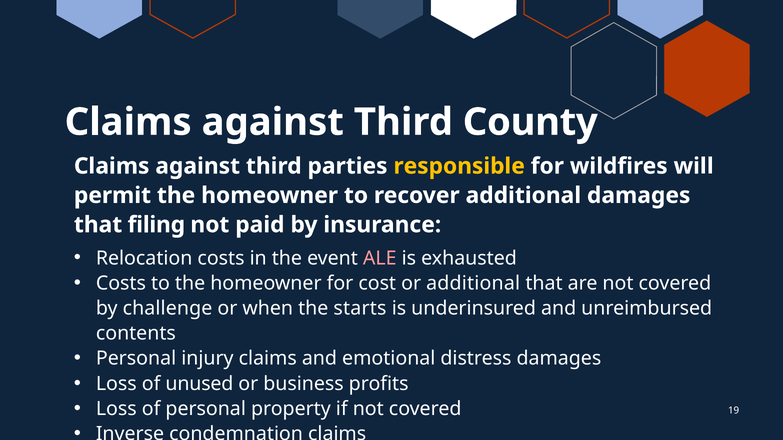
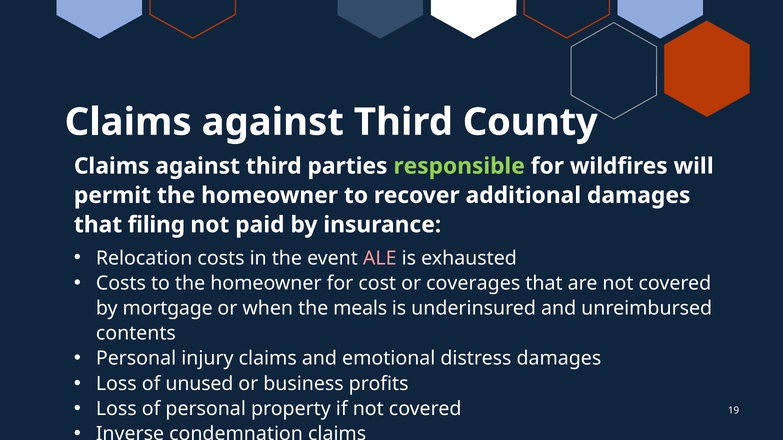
responsible colour: yellow -> light green (459, 166)
or additional: additional -> coverages (473, 283)
challenge: challenge -> mortgage (168, 309)
starts: starts -> meals (360, 309)
